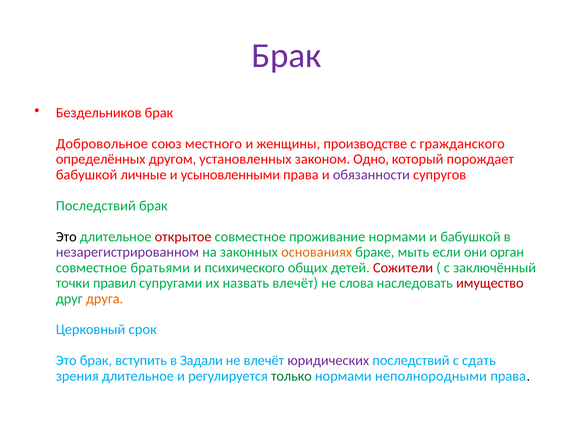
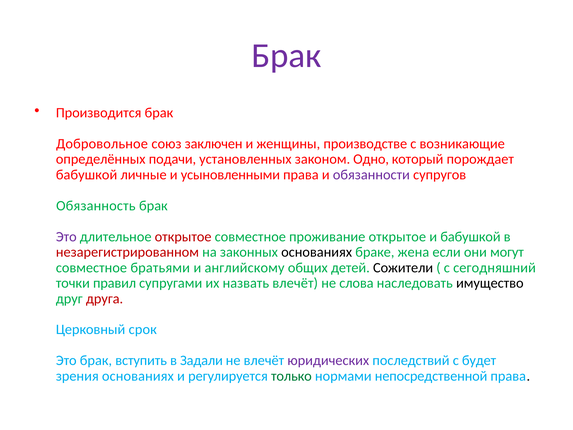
Бездельников: Бездельников -> Производится (99, 113)
местного: местного -> заключен (214, 144)
гражданского: гражданского -> возникающие (462, 144)
другом: другом -> подачи (172, 159)
Последствий: Последствий -> Обязанность (96, 206)
Это colour: black -> purple (66, 237)
проживание нормами: нормами -> открытое (397, 237)
незарегистрированном colour: purple -> red (127, 252)
основаниях colour: orange -> black (317, 252)
мыть: мыть -> жена (413, 252)
орган: орган -> могут (507, 252)
психического: психического -> английскому (245, 267)
Сожители colour: red -> black (403, 267)
заключённый: заключённый -> сегодняшний (495, 267)
имущество colour: red -> black (490, 283)
друга colour: orange -> red (105, 298)
сдать: сдать -> будет (479, 360)
зрения длительное: длительное -> основаниях (138, 376)
неполнородными: неполнородными -> непосредственной (431, 376)
